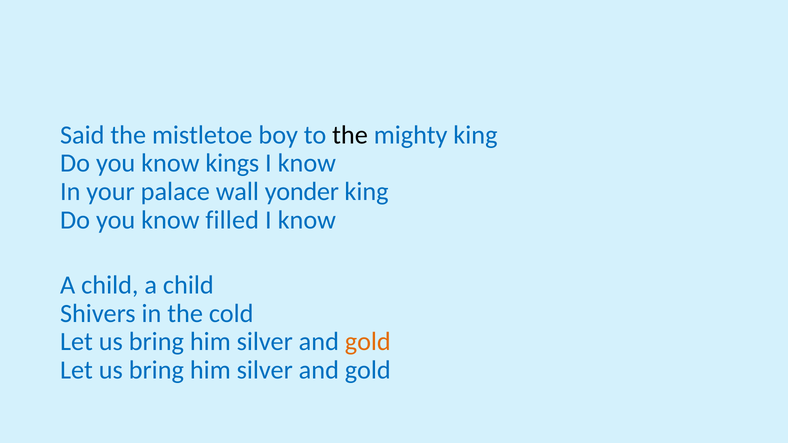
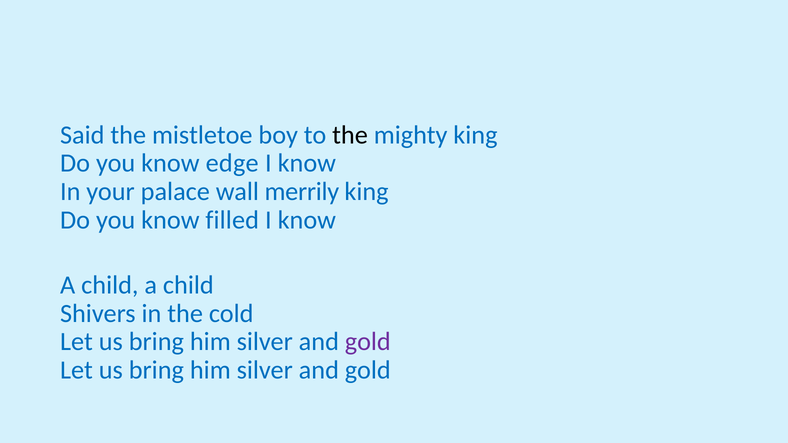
kings: kings -> edge (232, 163)
yonder: yonder -> merrily (302, 192)
gold colour: orange -> purple (368, 342)
